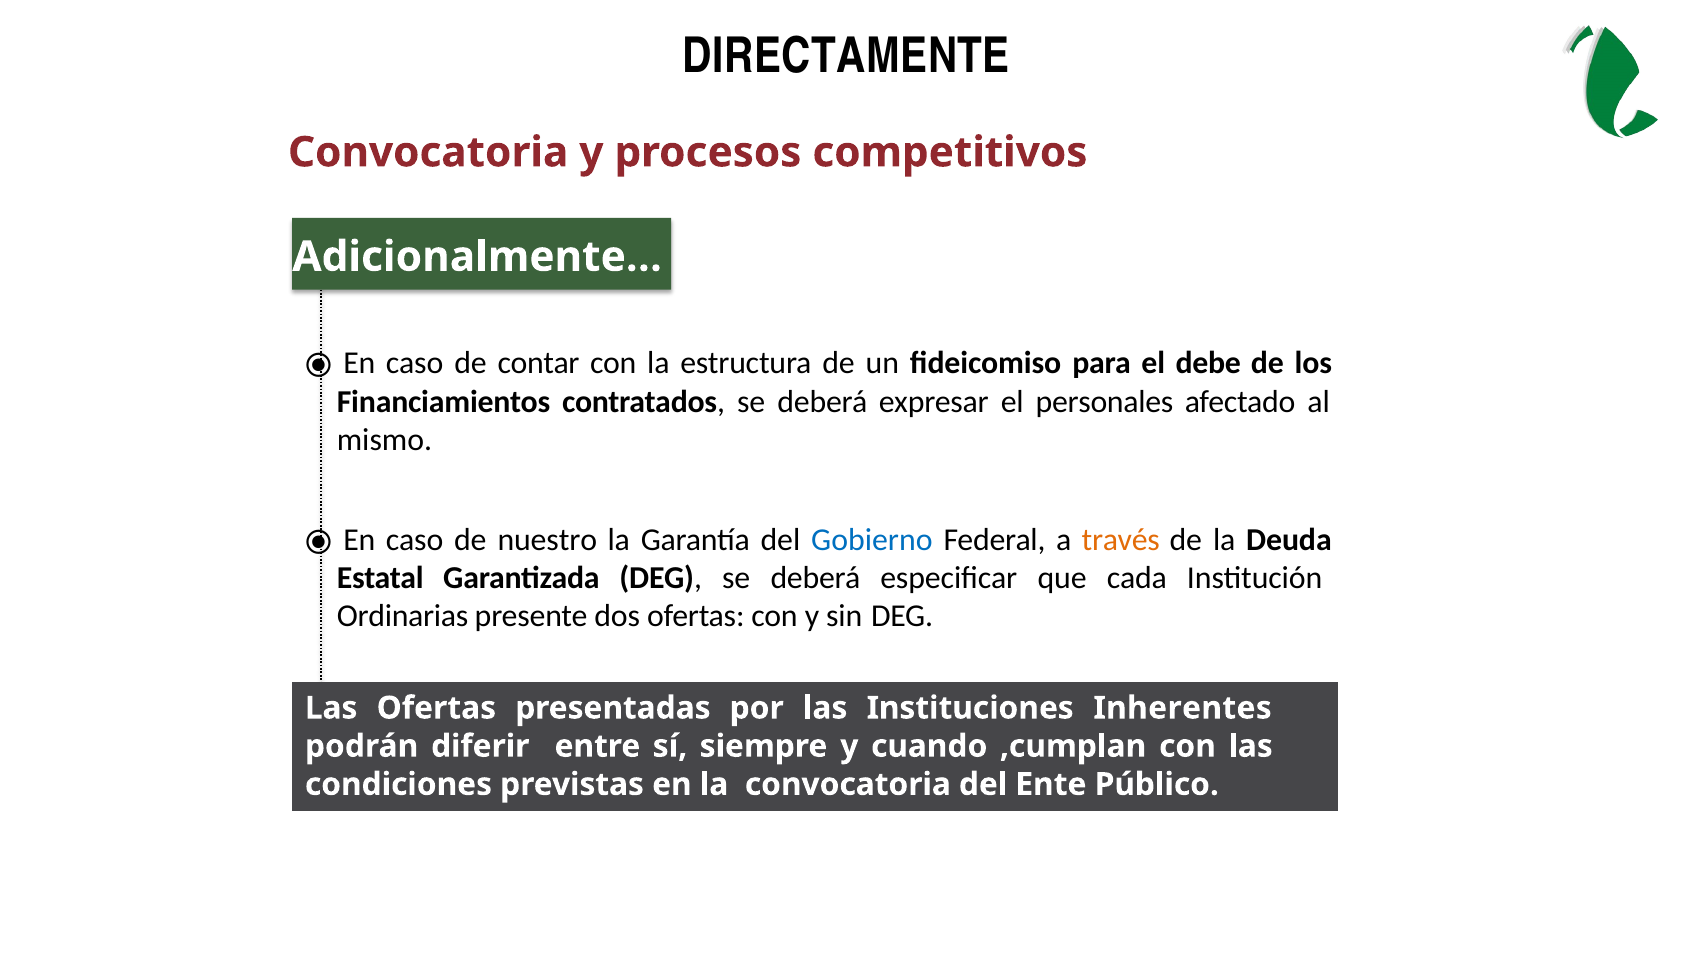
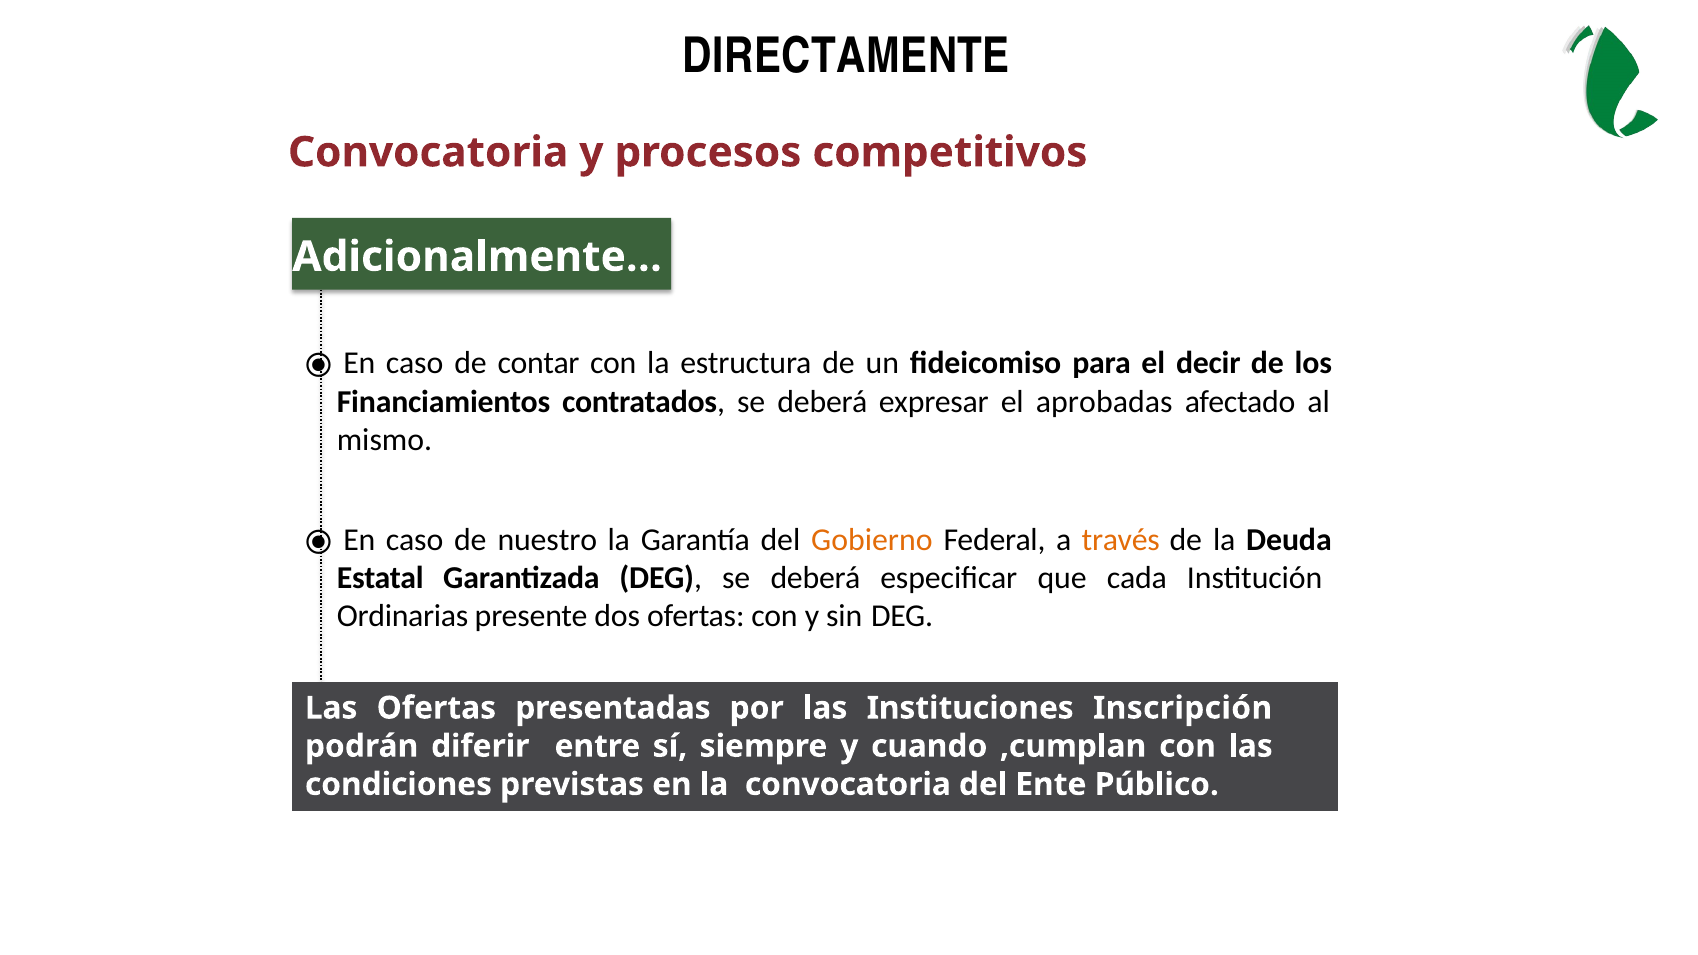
debe: debe -> decir (1208, 364)
personales: personales -> aprobadas (1104, 402)
Gobierno colour: blue -> orange (872, 540)
Inherentes: Inherentes -> Inscripción (1183, 708)
